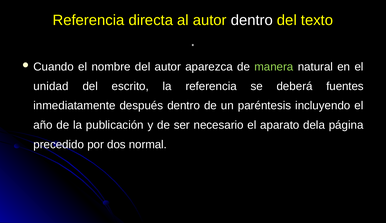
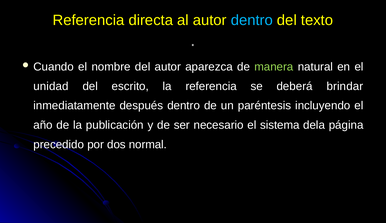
dentro colour: white -> light blue (252, 20)
fuentes: fuentes -> brindar (345, 86)
aparato: aparato -> sistema (280, 125)
